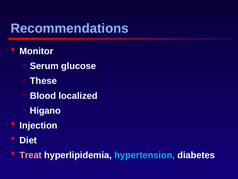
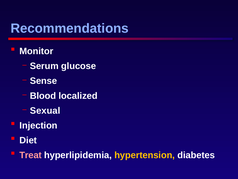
These: These -> Sense (43, 81)
Higano: Higano -> Sexual (45, 110)
hypertension colour: light blue -> yellow (145, 155)
